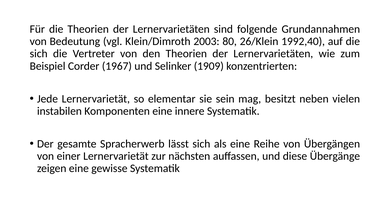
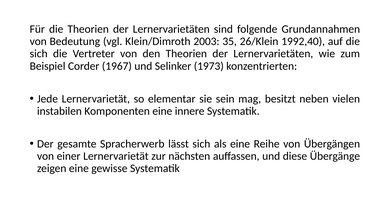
80: 80 -> 35 (230, 41)
1909: 1909 -> 1973 (209, 66)
